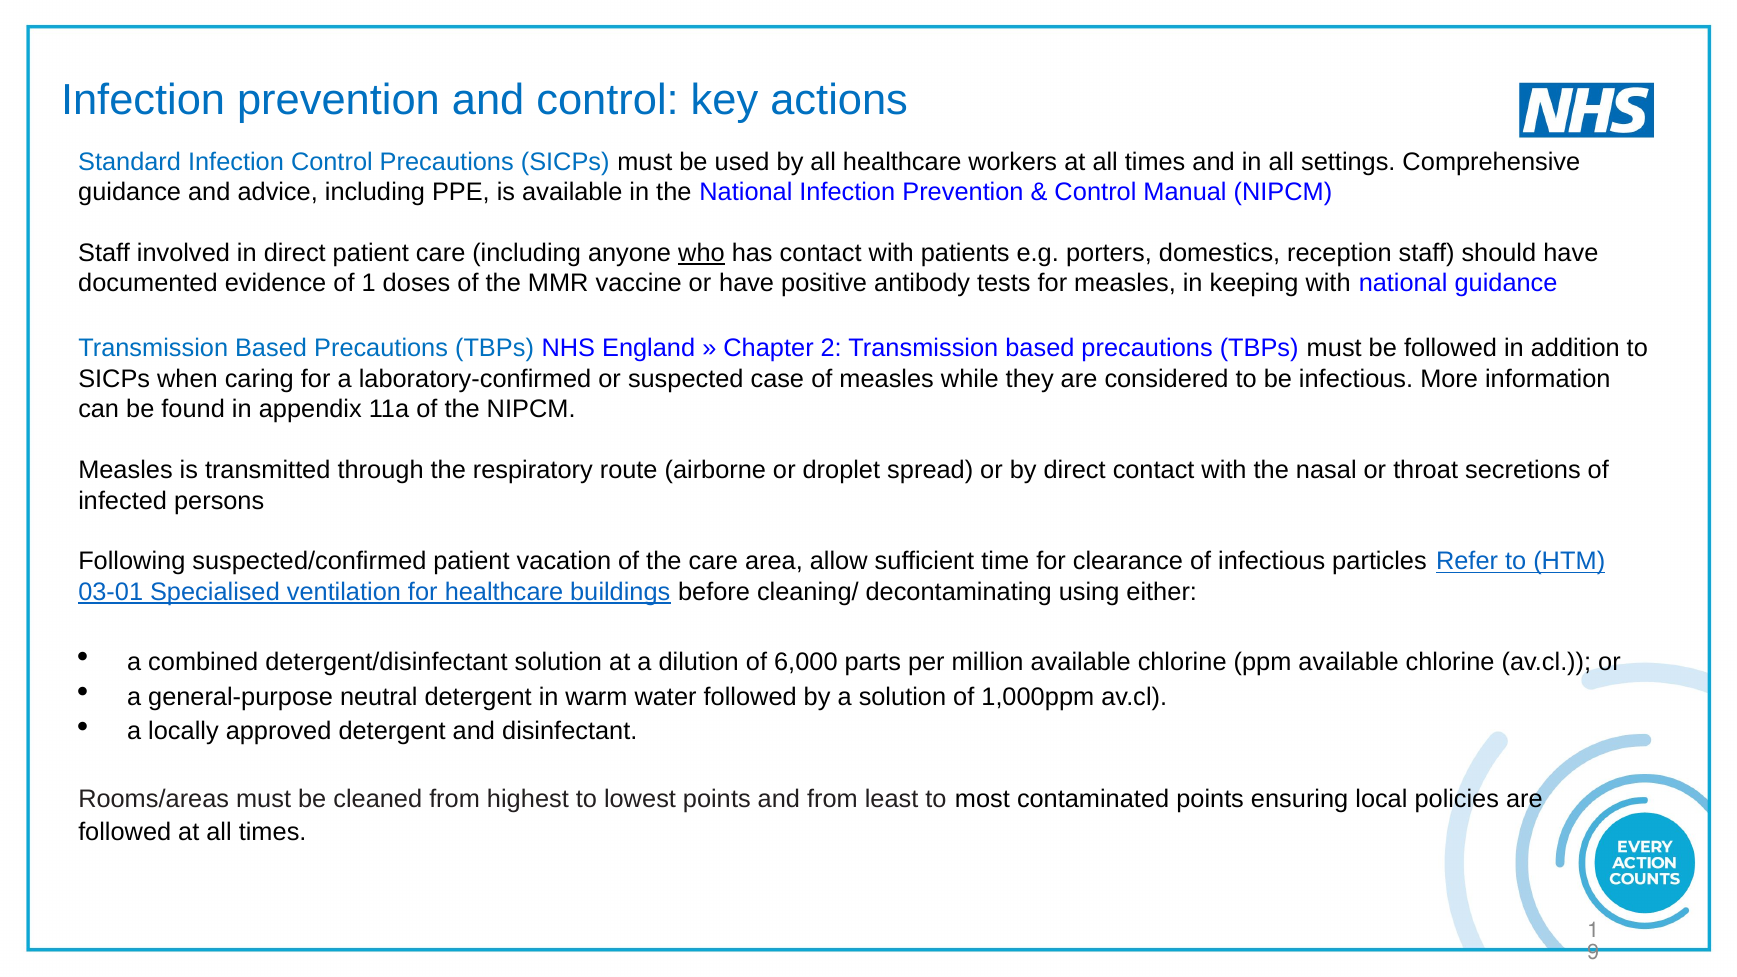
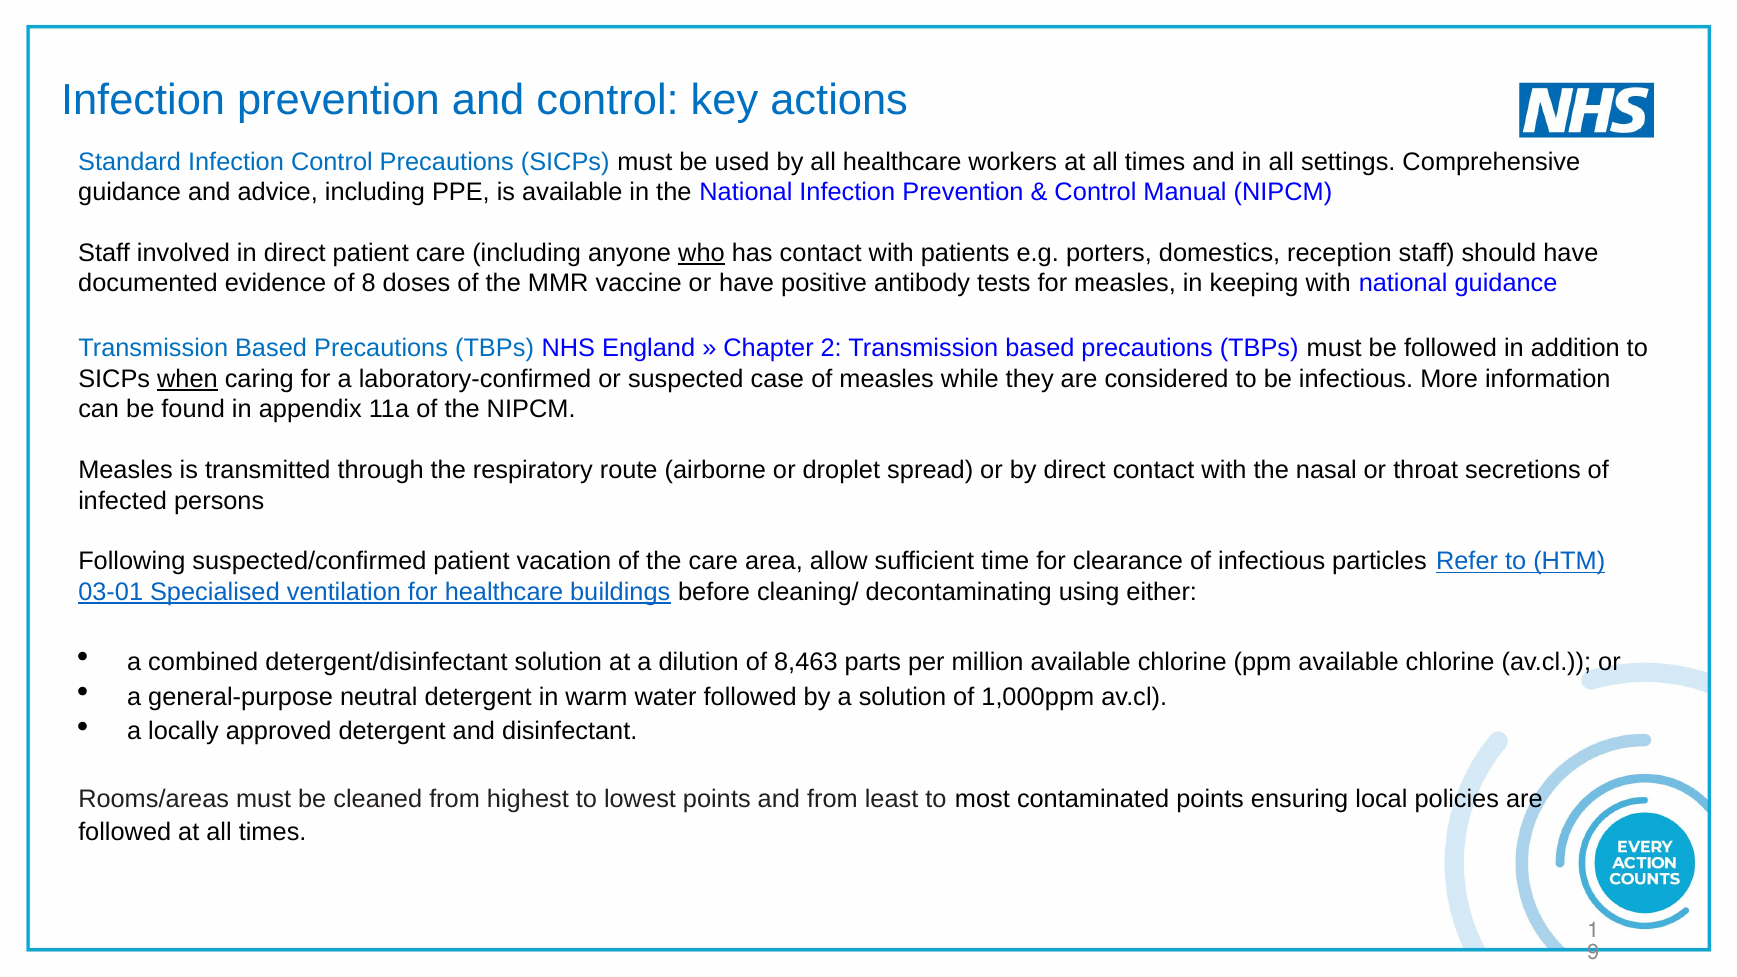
of 1: 1 -> 8 (369, 284)
when underline: none -> present (187, 379)
6,000: 6,000 -> 8,463 (806, 662)
